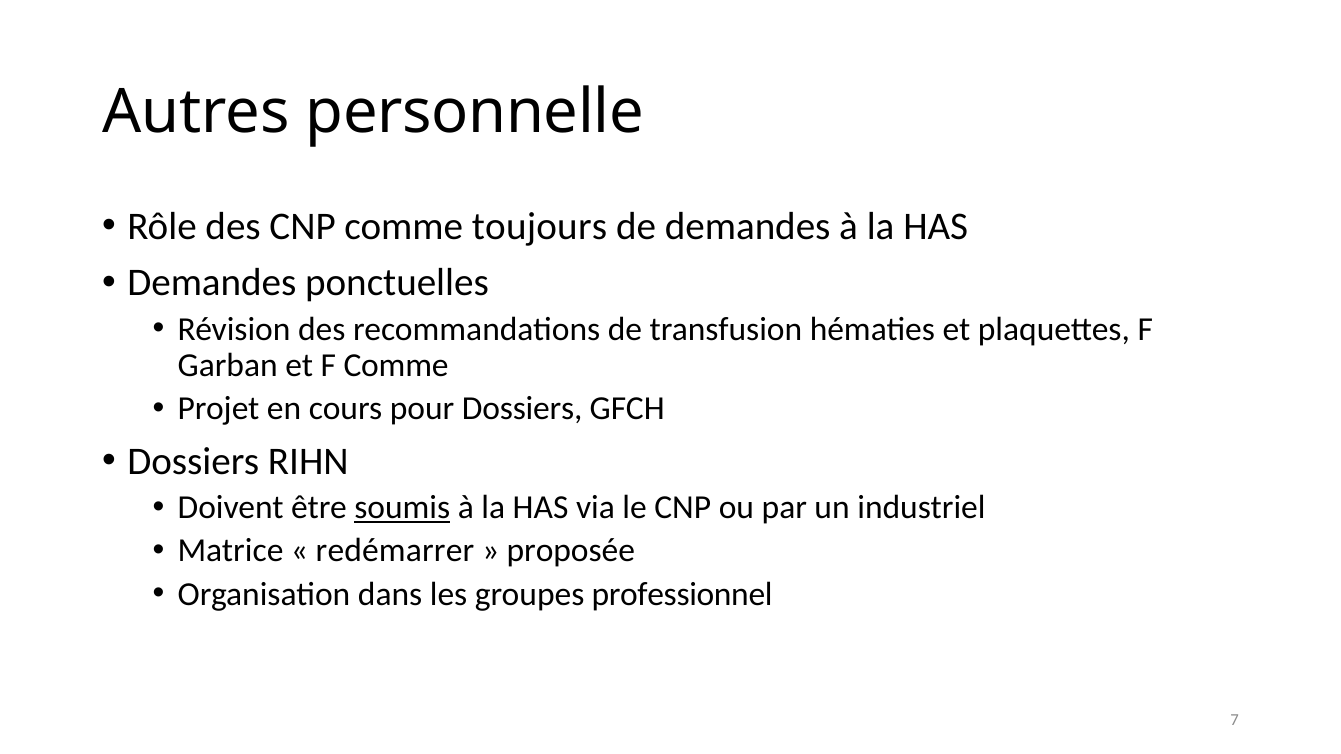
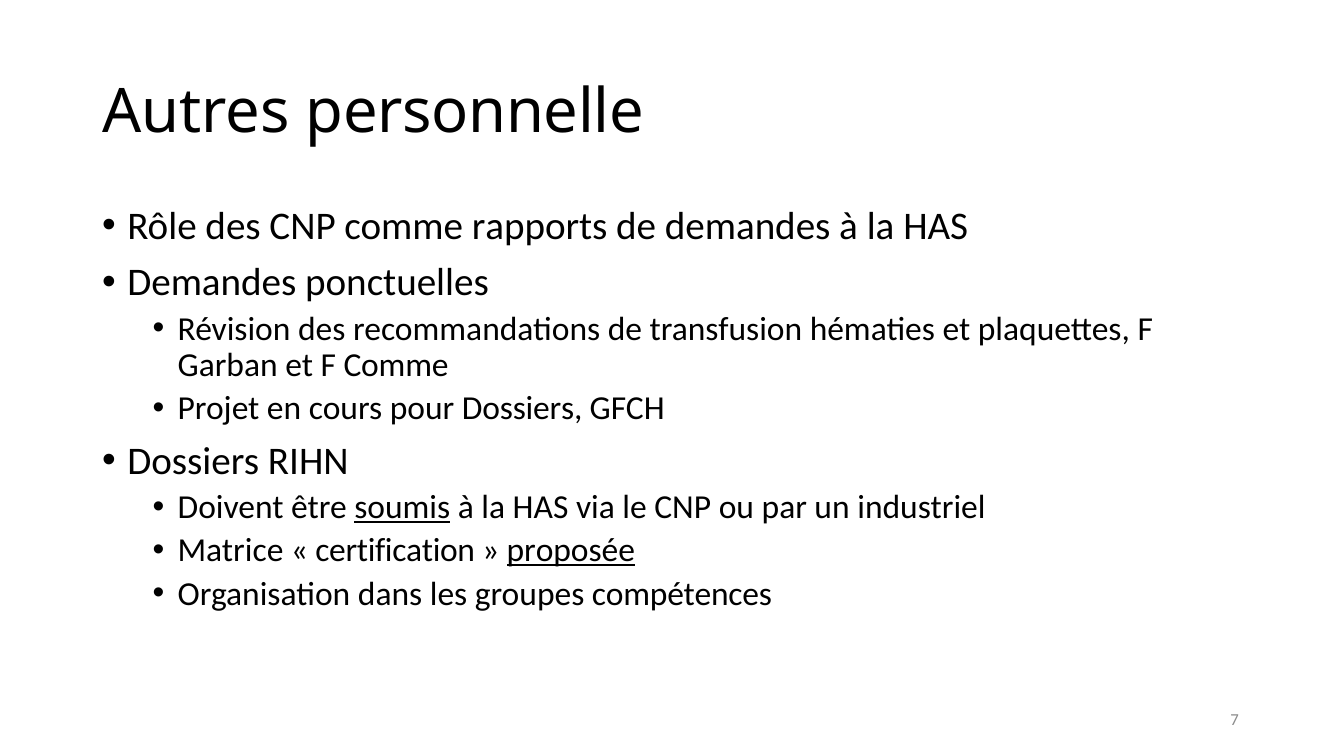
toujours: toujours -> rapports (540, 227)
redémarrer: redémarrer -> certification (395, 551)
proposée underline: none -> present (571, 551)
professionnel: professionnel -> compétences (682, 594)
